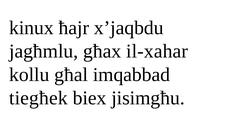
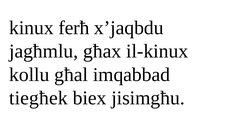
ħajr: ħajr -> ferħ (74, 28)
il-xahar: il-xahar -> il-kinux (157, 51)
